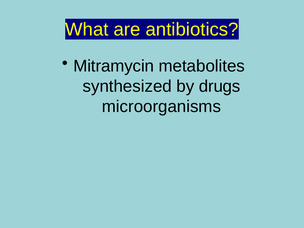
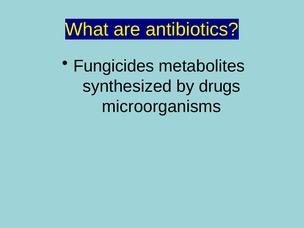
Mitramycin: Mitramycin -> Fungicides (114, 66)
